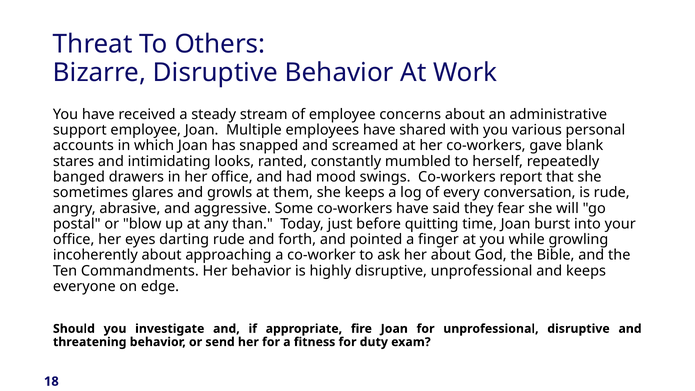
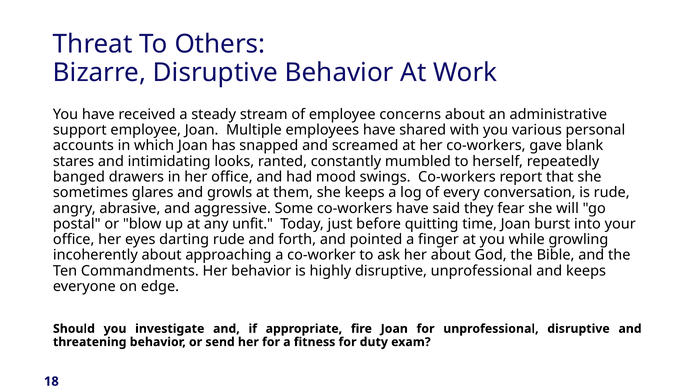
than: than -> unfit (253, 224)
